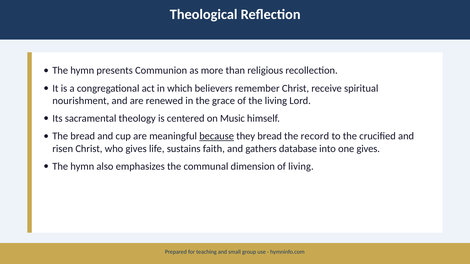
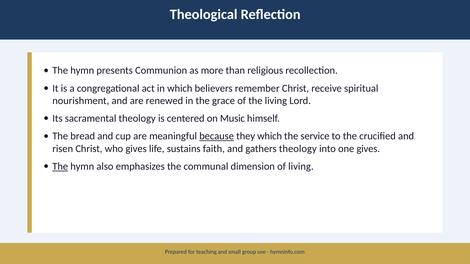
they bread: bread -> which (270, 136)
record: record -> service (315, 136)
gathers database: database -> theology (298, 149)
The underline: none -> present (60, 167)
